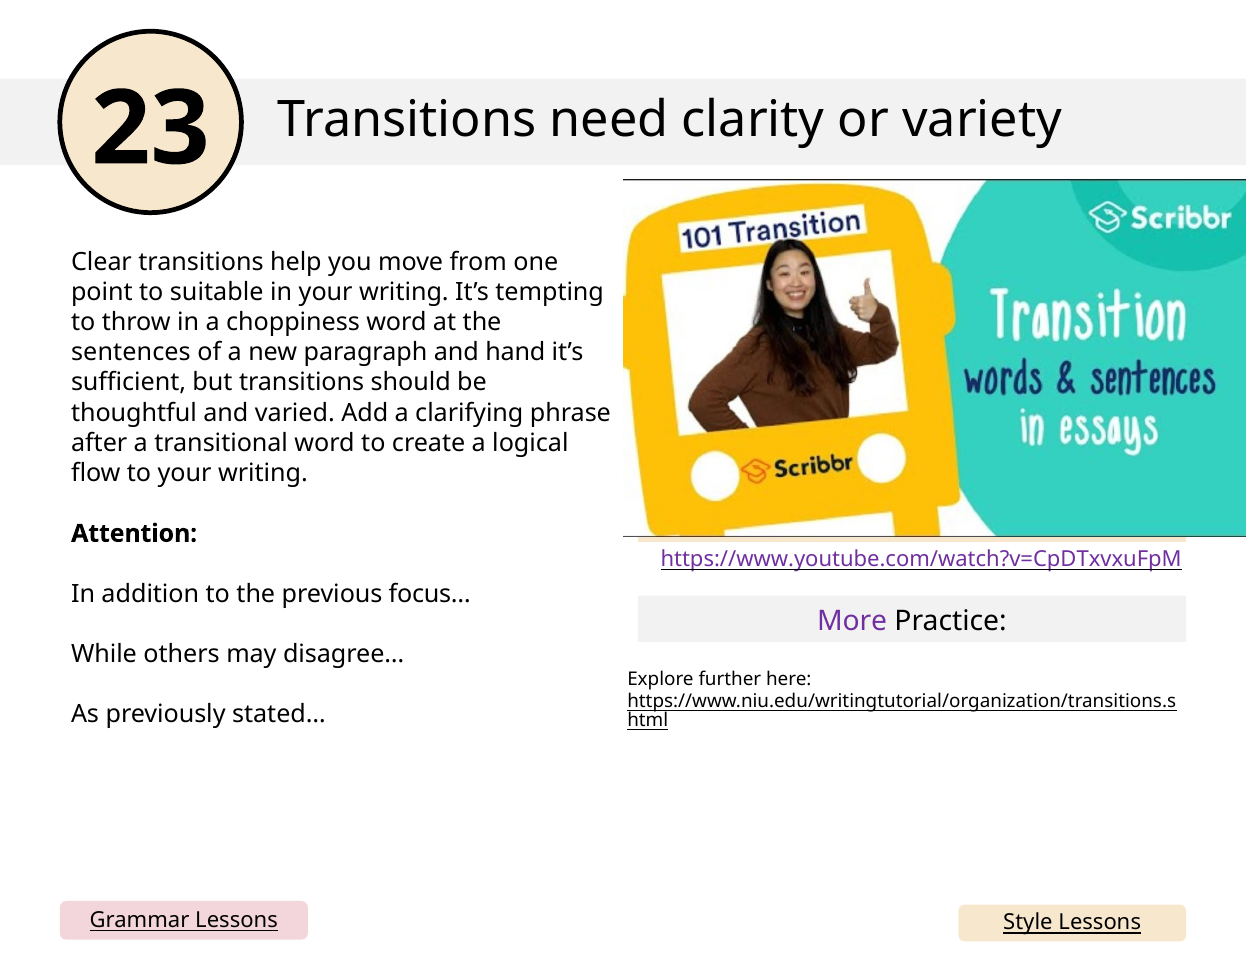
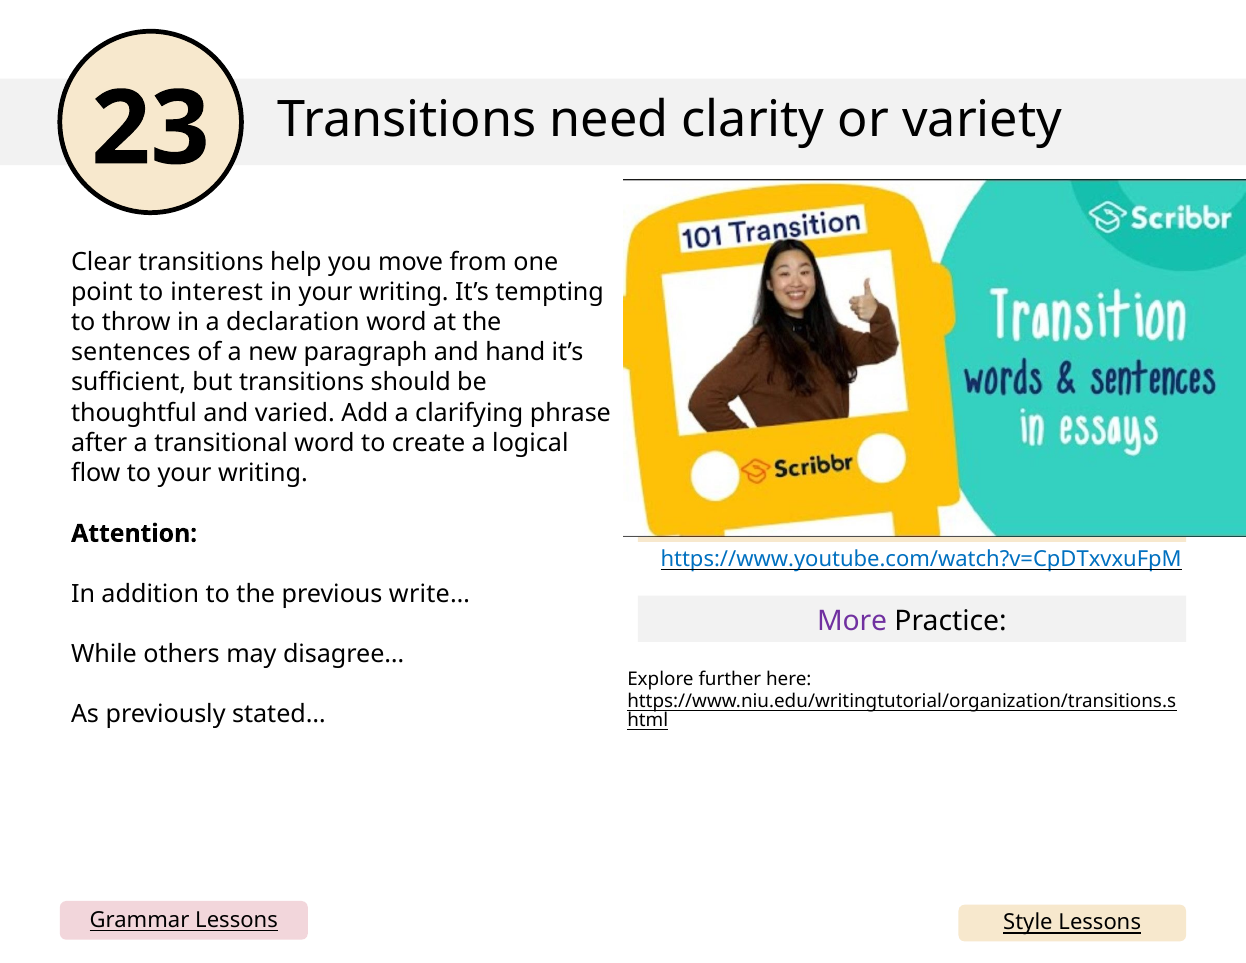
suitable: suitable -> interest (217, 292)
choppiness: choppiness -> declaration (293, 322)
https://www.youtube.com/watch?v=CpDTxvxuFpM colour: purple -> blue (921, 559)
focus…: focus… -> write… (430, 594)
